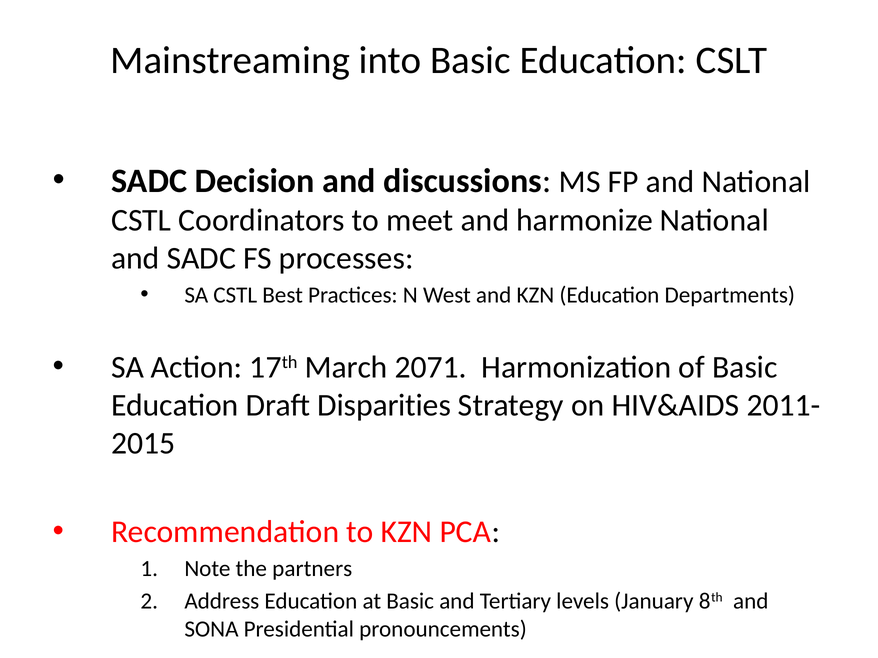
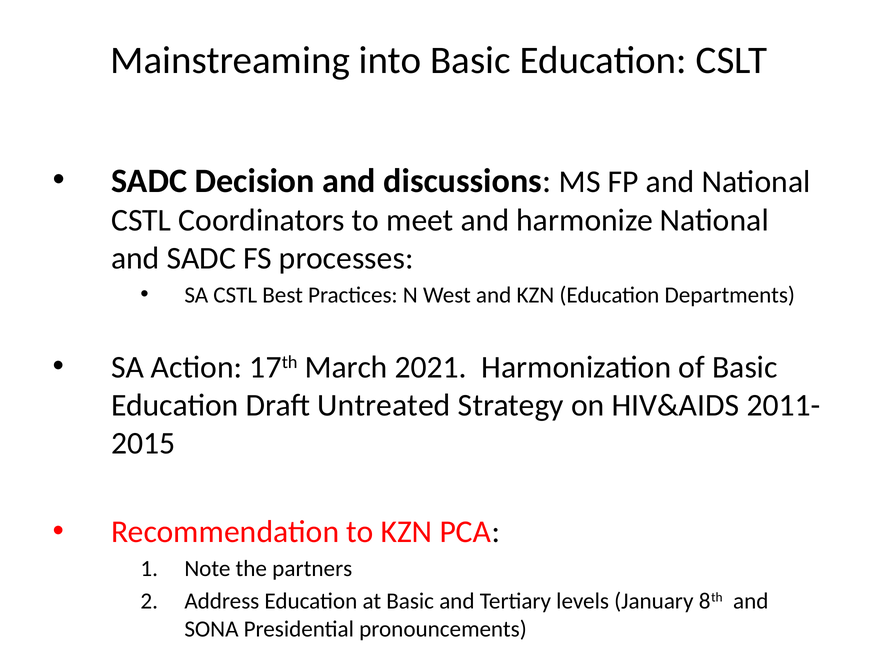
2071: 2071 -> 2021 (431, 367)
Disparities: Disparities -> Untreated (384, 406)
